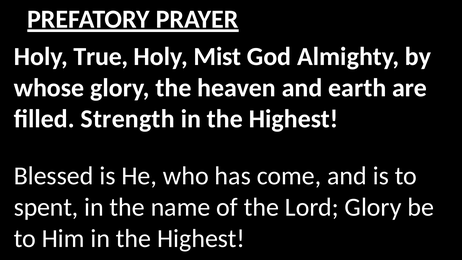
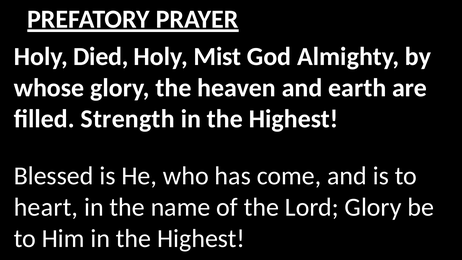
True: True -> Died (101, 57)
spent: spent -> heart (46, 207)
